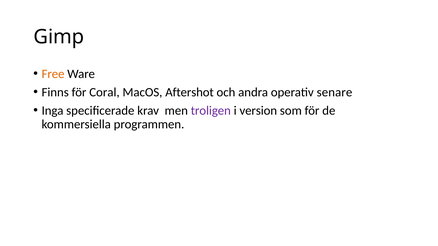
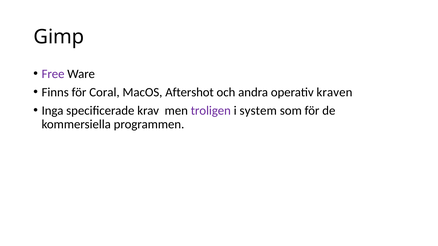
Free colour: orange -> purple (53, 74)
senare: senare -> kraven (334, 92)
version: version -> system (258, 111)
